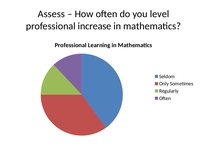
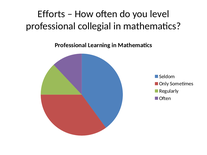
Assess: Assess -> Efforts (51, 14)
increase: increase -> collegial (94, 26)
